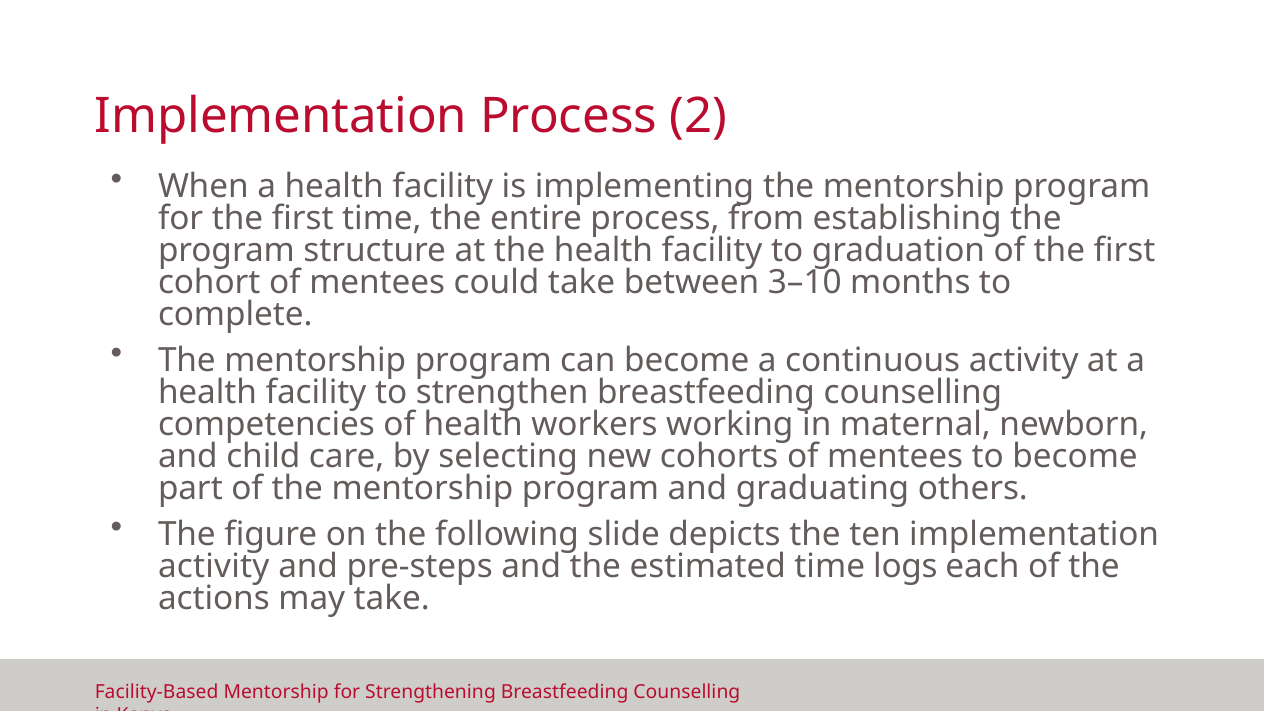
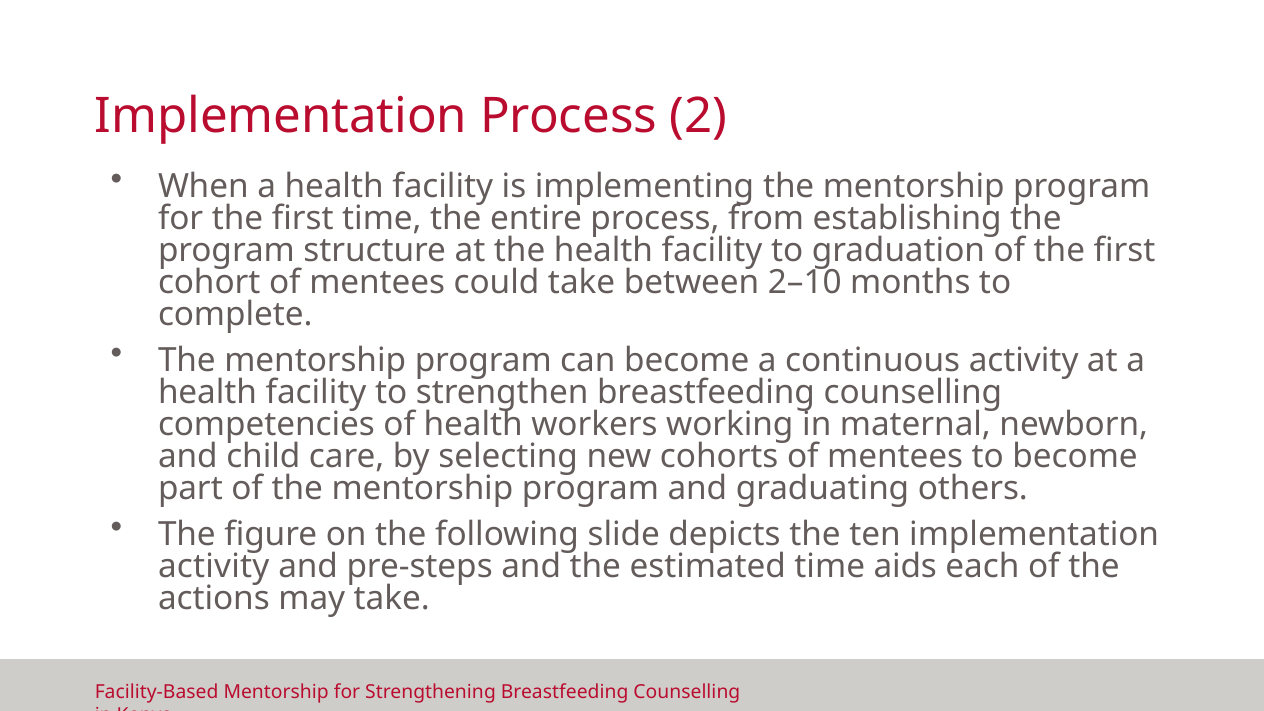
3–10: 3–10 -> 2–10 (805, 283)
logs: logs -> aids (905, 567)
